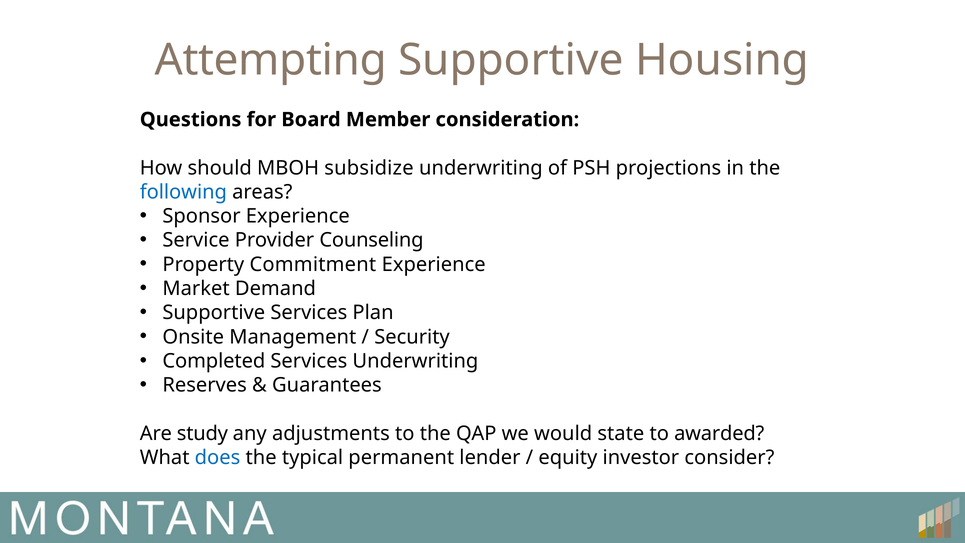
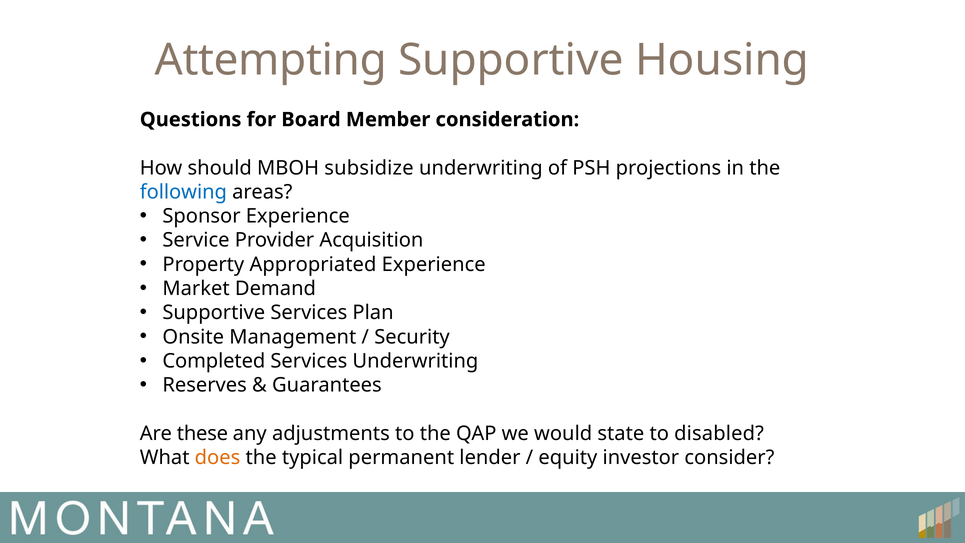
Counseling: Counseling -> Acquisition (371, 240)
Commitment: Commitment -> Appropriated (313, 264)
study: study -> these (202, 433)
awarded: awarded -> disabled (719, 433)
does colour: blue -> orange (218, 457)
